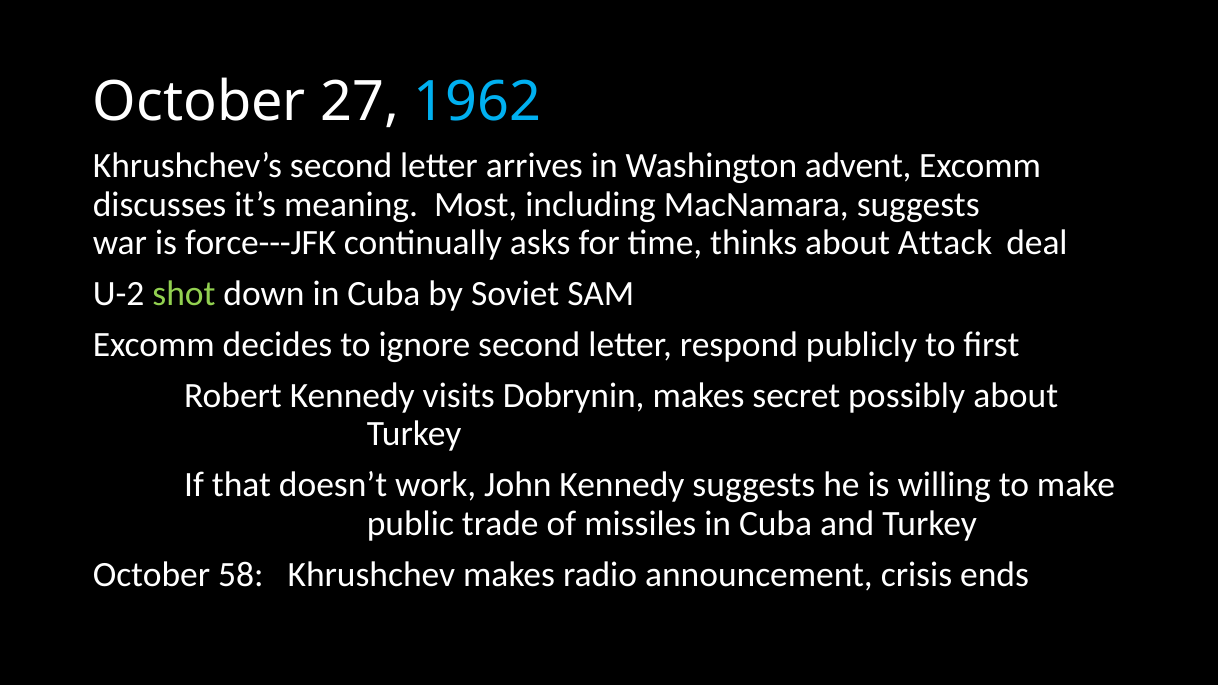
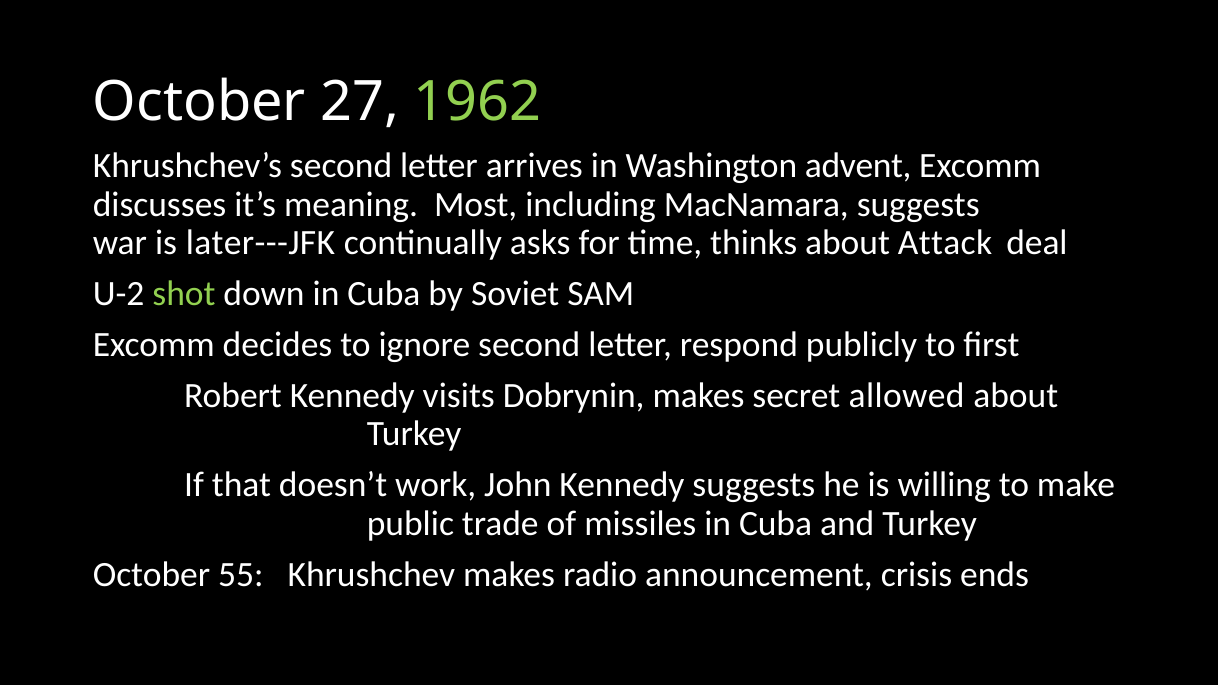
1962 colour: light blue -> light green (478, 102)
force---JFK: force---JFK -> later---JFK (260, 243)
possibly: possibly -> allowed (907, 396)
58: 58 -> 55 (241, 574)
